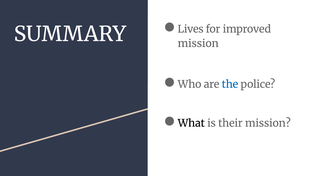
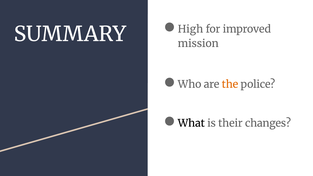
Lives: Lives -> High (190, 29)
the colour: blue -> orange (230, 84)
their mission: mission -> changes (268, 123)
